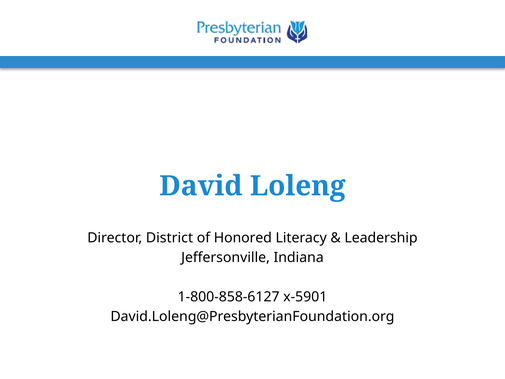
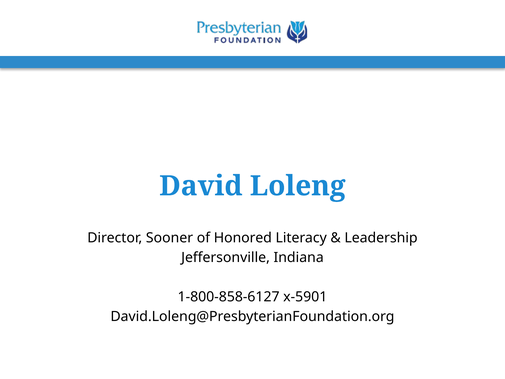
District: District -> Sooner (169, 238)
